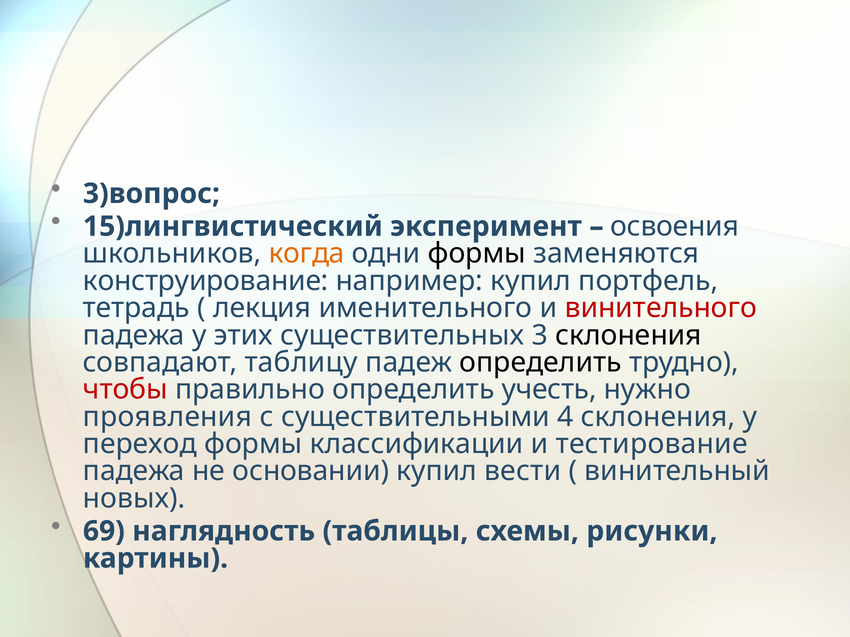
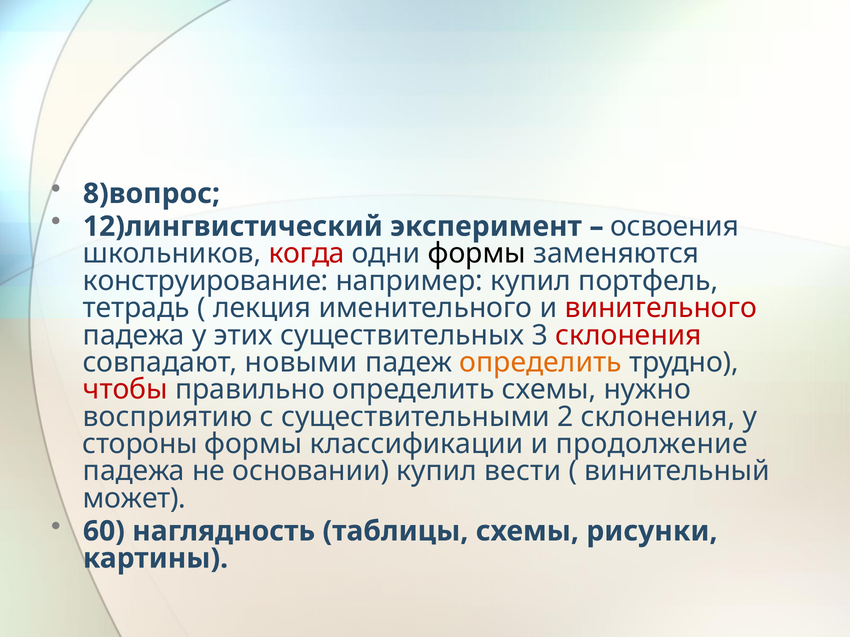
3)вопрос: 3)вопрос -> 8)вопрос (151, 194)
15)лингвистический: 15)лингвистический -> 12)лингвистический (233, 227)
когда colour: orange -> red (307, 254)
склонения colour: black -> red (628, 335)
таблицу: таблицу -> новыми (301, 363)
определить colour: black -> orange (541, 363)
определить учесть: учесть -> схемы (549, 390)
проявления: проявления -> восприятию (168, 417)
4: 4 -> 2 (565, 417)
переход: переход -> стороны (140, 444)
тестирование: тестирование -> продолжение (652, 444)
новых: новых -> может (134, 499)
69: 69 -> 60 (104, 532)
